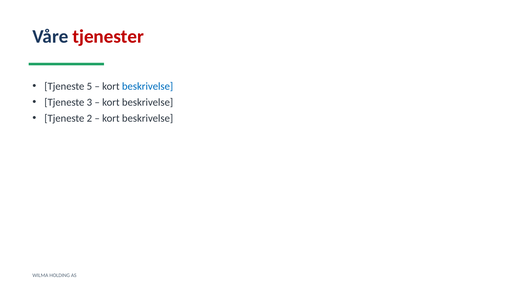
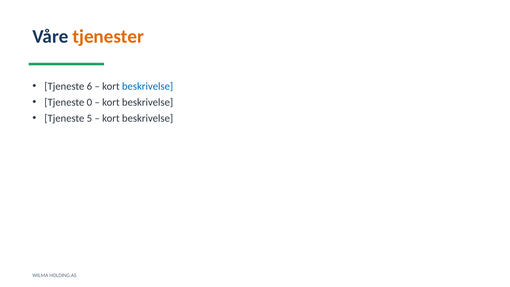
tjenester colour: red -> orange (108, 36)
5: 5 -> 6 (89, 86)
3: 3 -> 0 (89, 102)
2: 2 -> 5 (89, 118)
